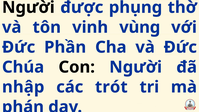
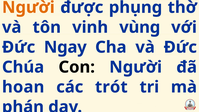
Người colour: black -> orange (28, 7)
Phần: Phần -> Ngay (65, 47)
nhập: nhập -> hoan (23, 87)
